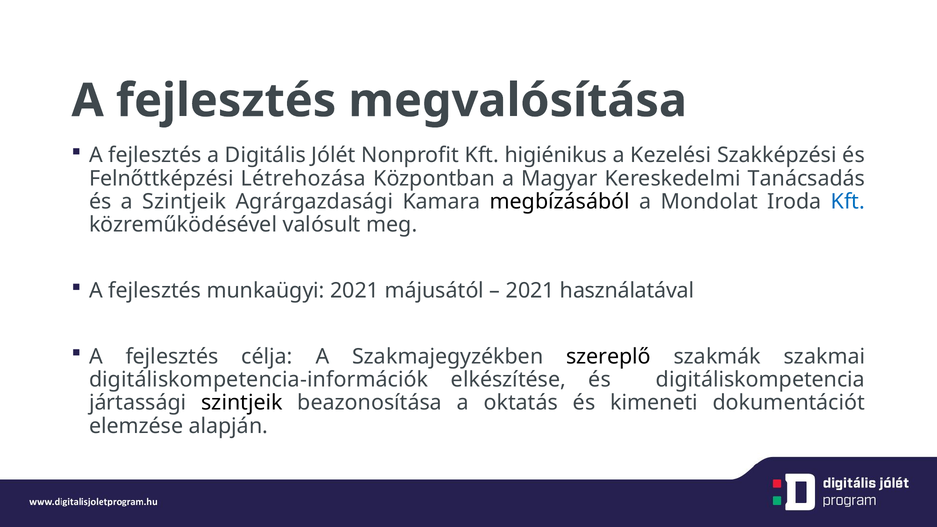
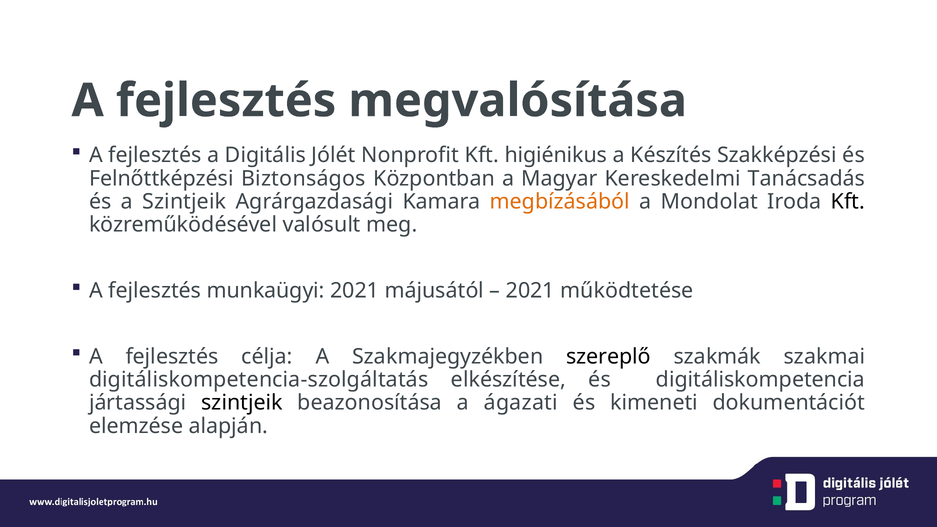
Kezelési: Kezelési -> Készítés (671, 155)
Létrehozása: Létrehozása -> Biztonságos (303, 178)
megbízásából colour: black -> orange (560, 202)
Kft colour: blue -> black (848, 202)
használatával: használatával -> működtetése (627, 291)
digitáliskompetencia-információk: digitáliskompetencia-információk -> digitáliskompetencia-szolgáltatás (259, 380)
oktatás: oktatás -> ágazati (521, 403)
